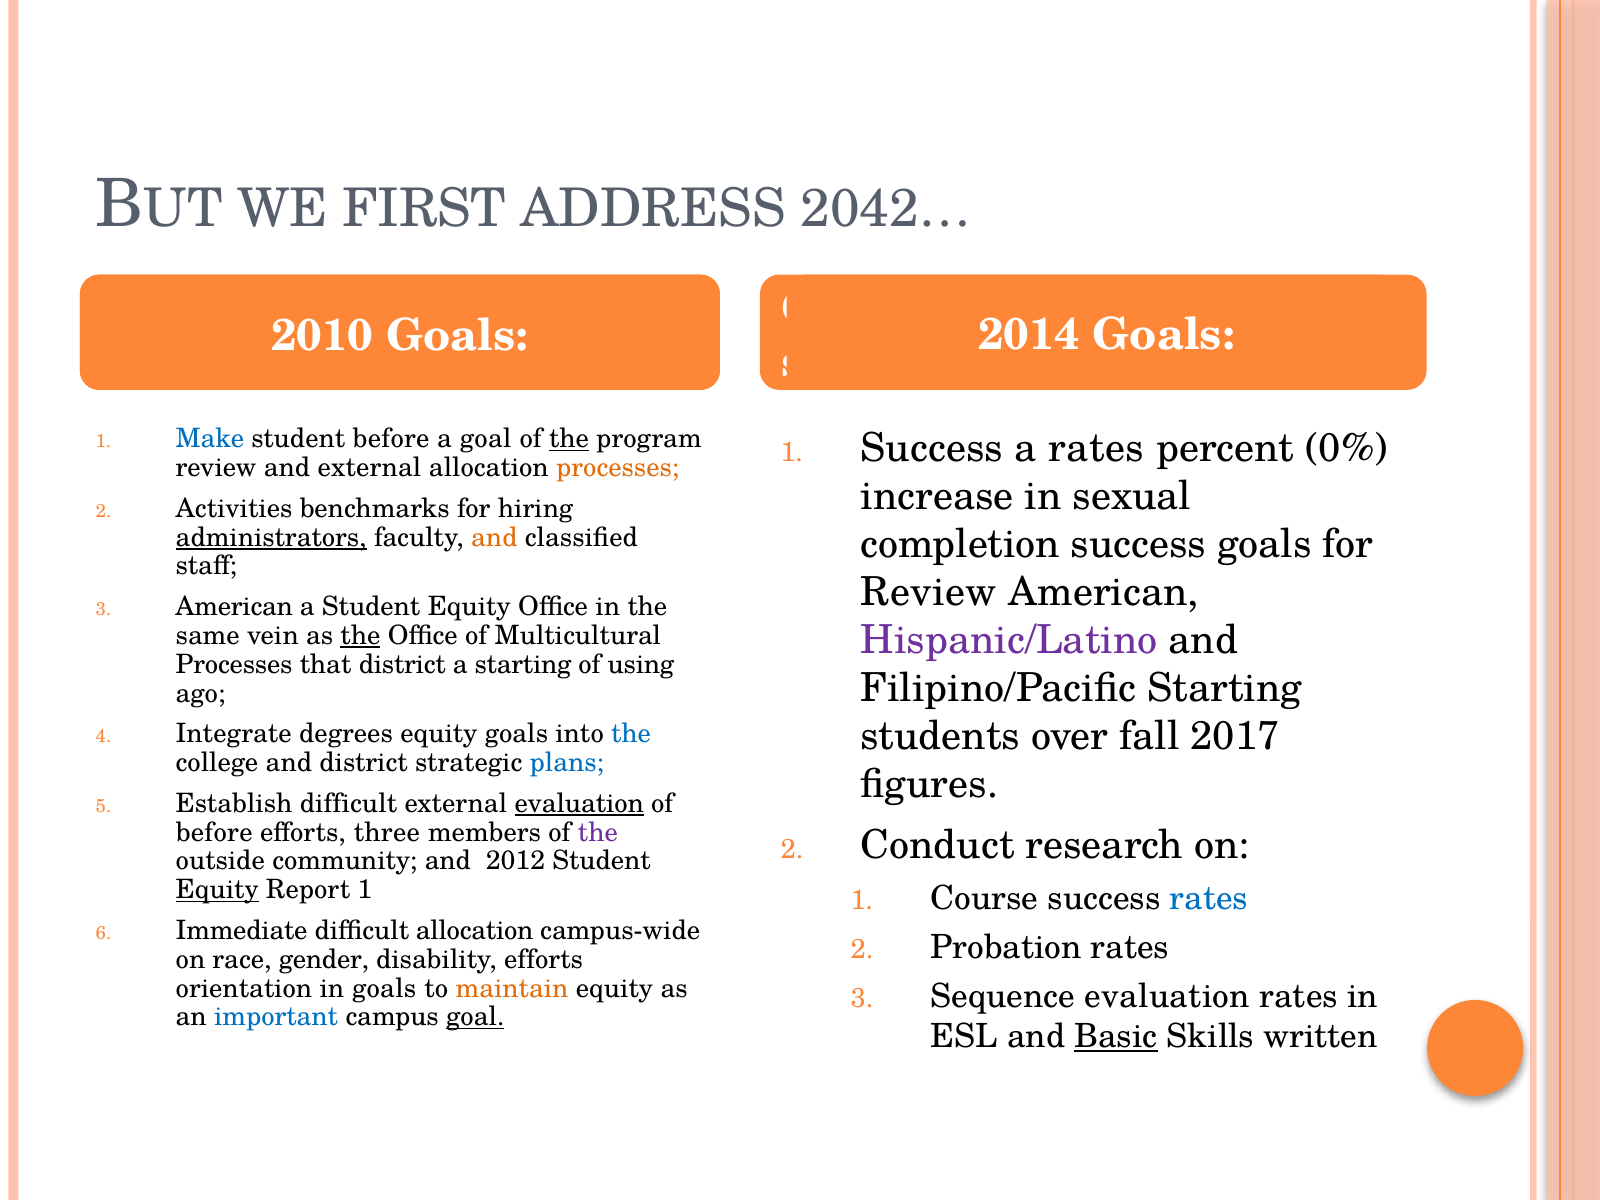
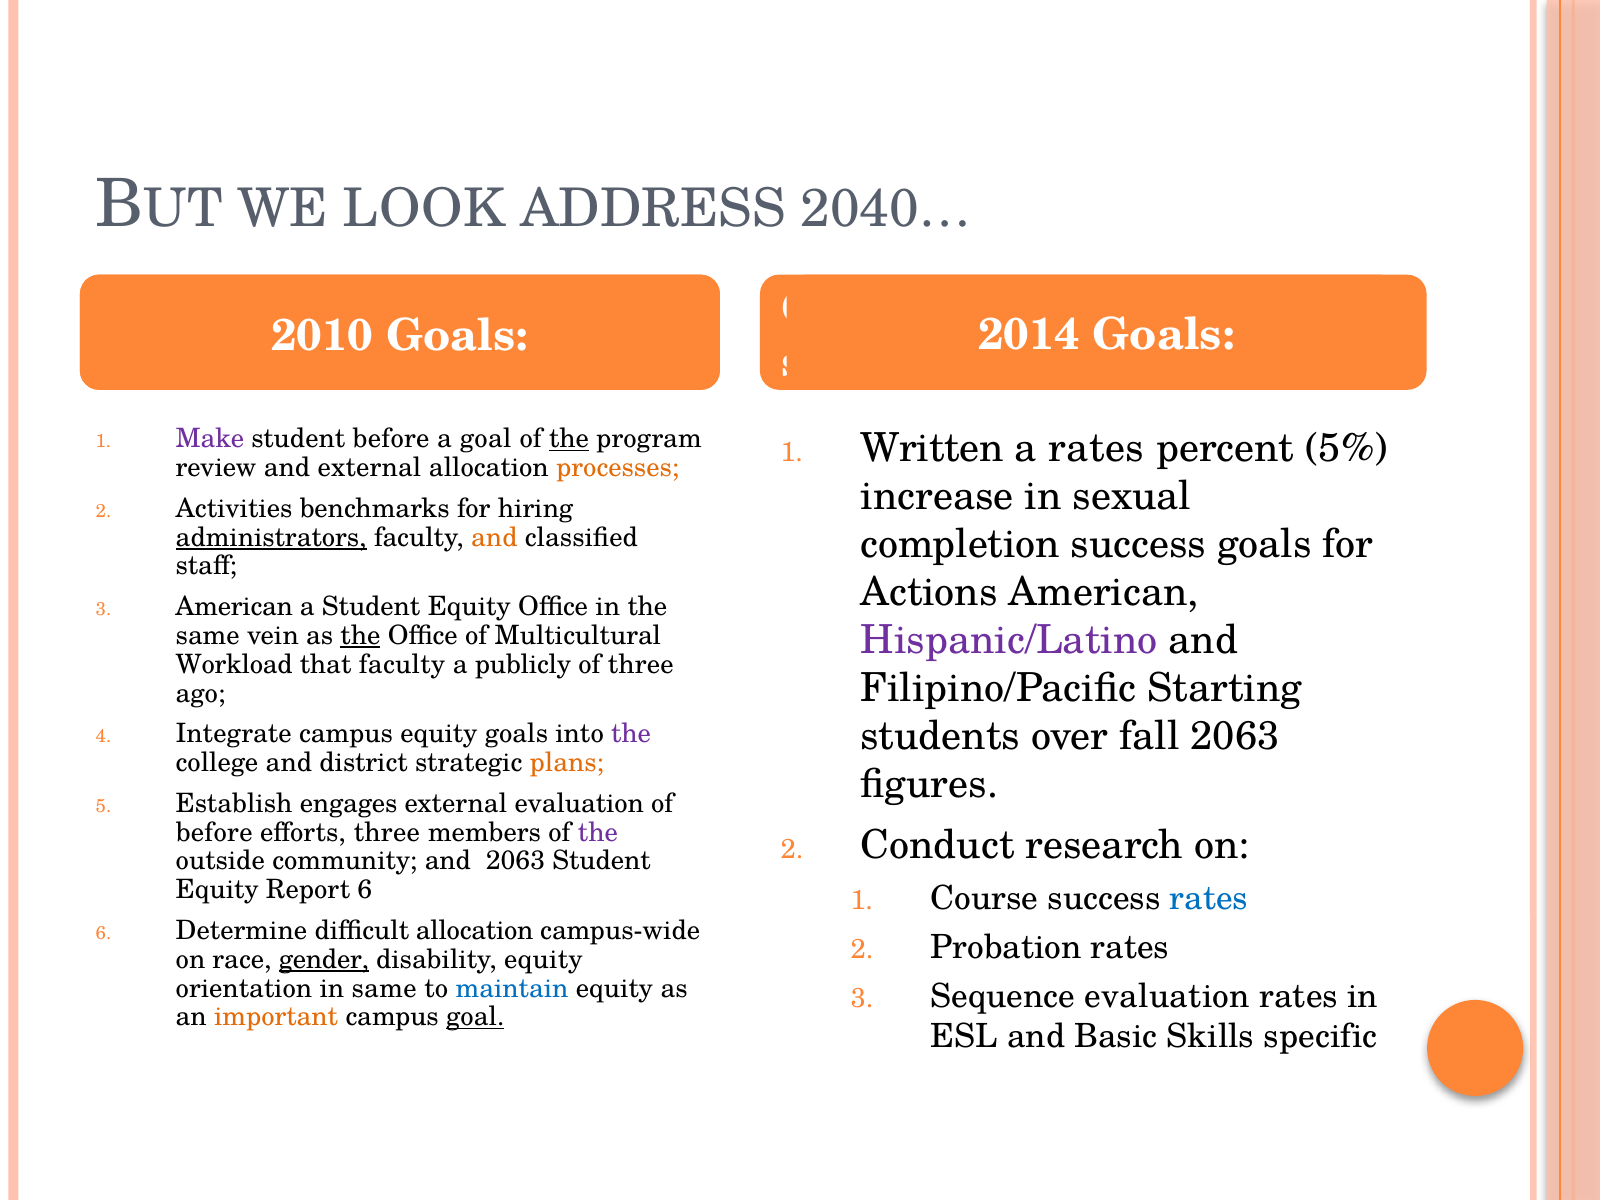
FIRST: FIRST -> LOOK (424, 209)
2042…: 2042… -> 2040… (886, 209)
Make colour: blue -> purple (210, 439)
Success: Success -> Written (932, 448)
0%: 0% -> 5% (1347, 448)
Review: Review -> Actions (929, 592)
Processes: Processes -> Workload (234, 665)
that district: district -> faculty (402, 665)
a starting: starting -> publicly (523, 665)
of using: using -> three (641, 665)
fall 2017: 2017 -> 2063 (1235, 736)
Integrate degrees: degrees -> campus (346, 734)
the colour: blue -> purple (631, 734)
plans colour: blue -> orange (567, 763)
Establish difficult: difficult -> engages (349, 804)
evaluation underline: present -> none (579, 804)
and 2012: 2012 -> 2063 (515, 861)
Equity underline: present -> none (217, 890)
Report 1: 1 -> 6 (365, 890)
Immediate: Immediate -> Determine (242, 931)
gender underline: none -> present (324, 960)
disability efforts: efforts -> equity (543, 960)
in goals: goals -> same (384, 988)
maintain colour: orange -> blue (512, 988)
important colour: blue -> orange (276, 1017)
Basic underline: present -> none (1116, 1037)
written: written -> specific (1321, 1037)
